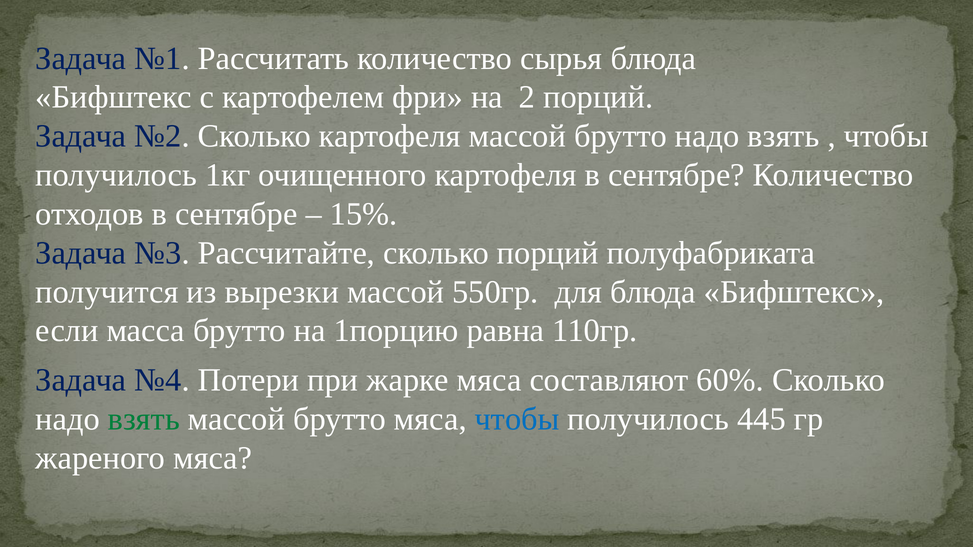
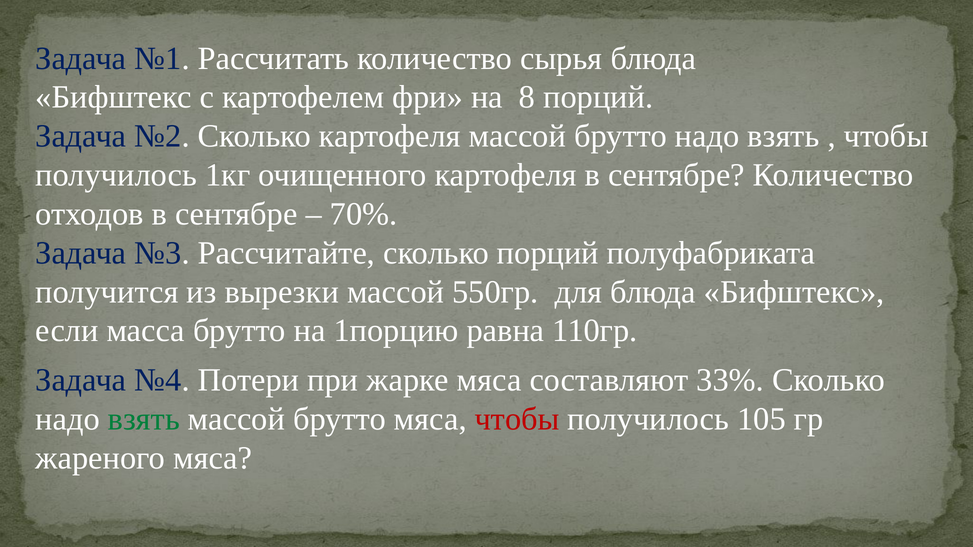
2: 2 -> 8 (527, 97)
15%: 15% -> 70% (364, 214)
60%: 60% -> 33% (730, 380)
чтобы colour: blue -> red (517, 419)
445: 445 -> 105 (761, 419)
